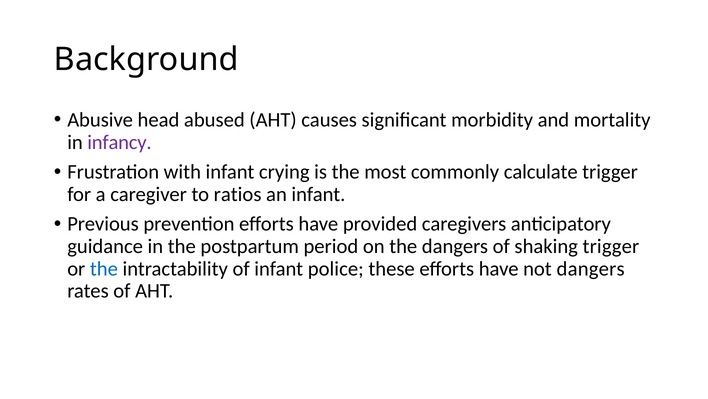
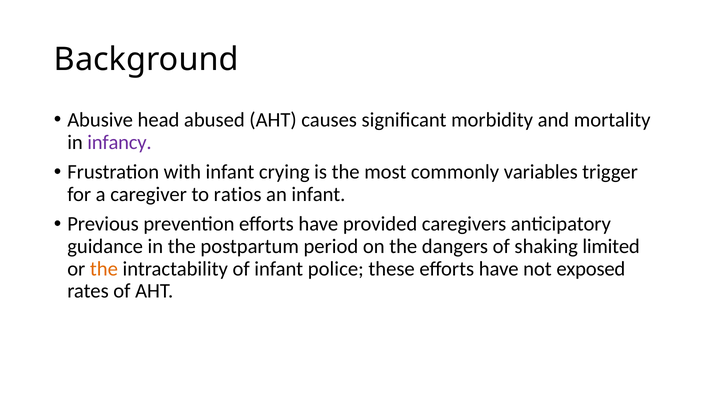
calculate: calculate -> variables (541, 172)
shaking trigger: trigger -> limited (611, 246)
the colour: blue -> orange (104, 268)
not dangers: dangers -> exposed (591, 268)
